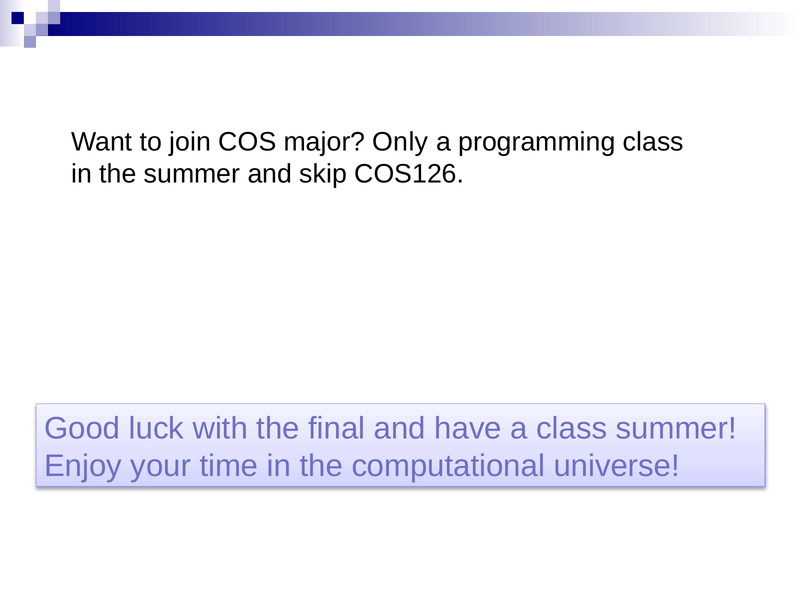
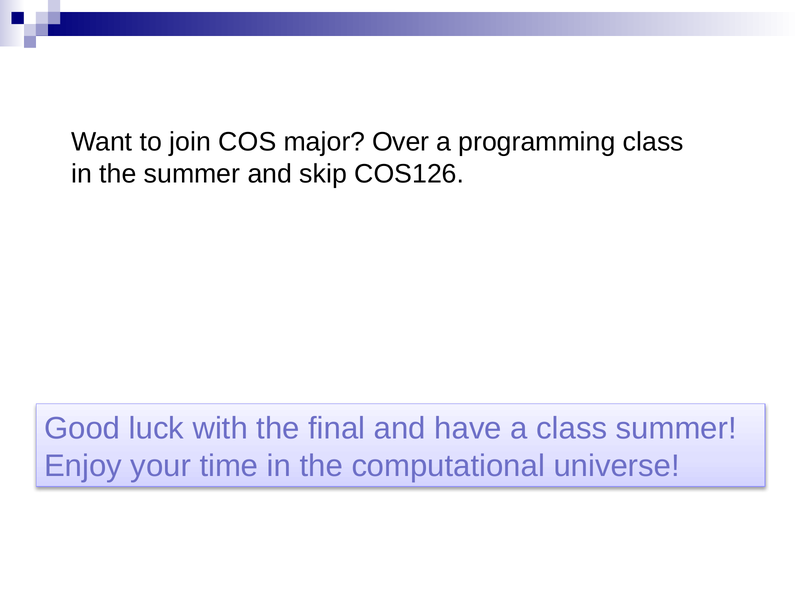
Only: Only -> Over (401, 142)
